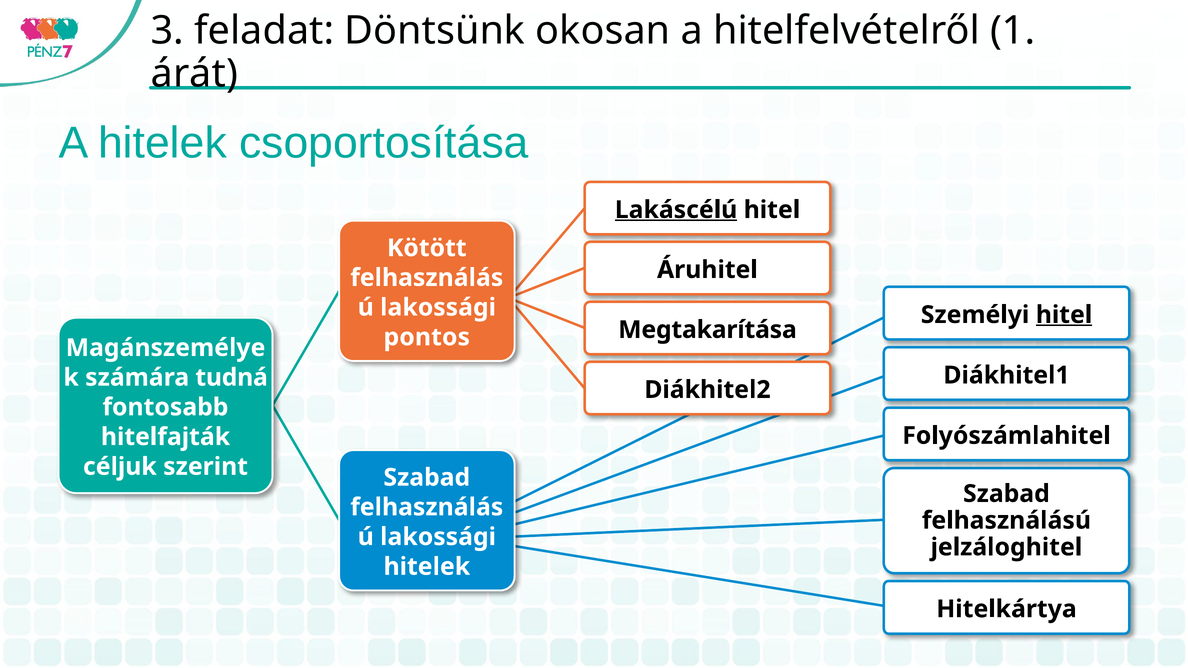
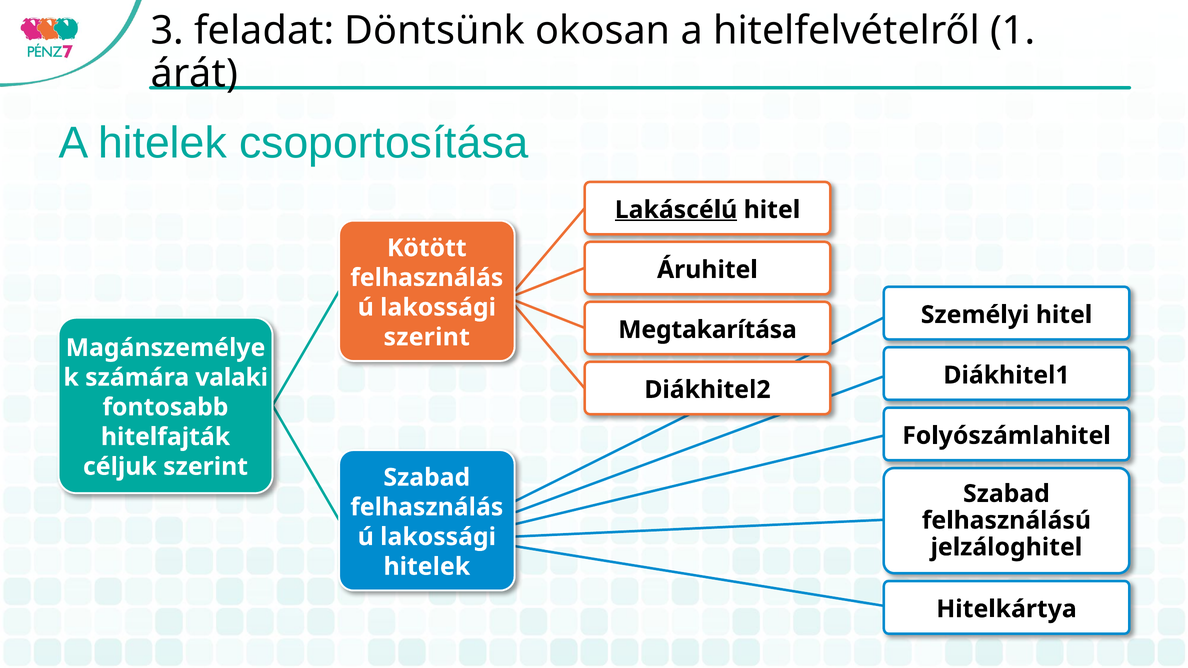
hitel underline: present -> none (1064, 315)
pontos: pontos -> szerint (427, 337)
tudná: tudná -> valaki (232, 378)
